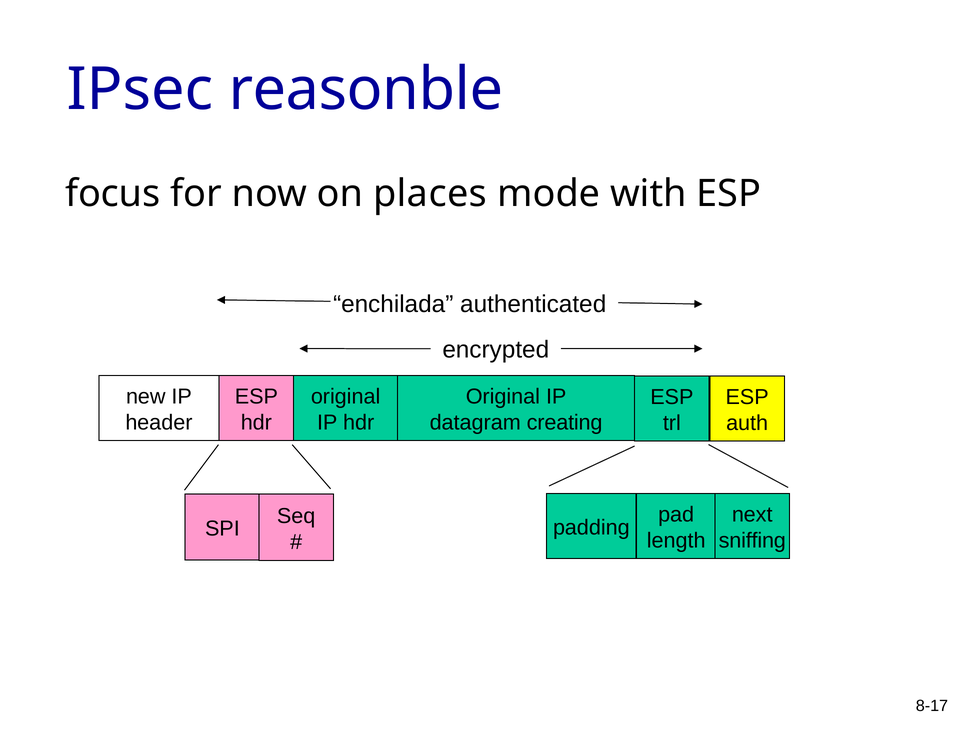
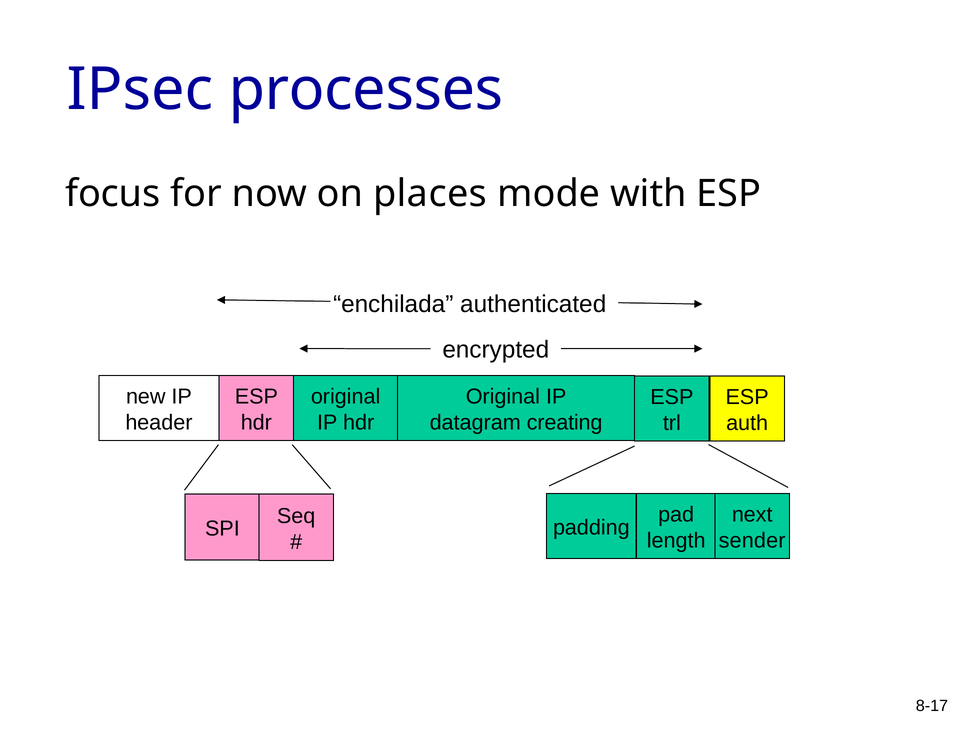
reasonble: reasonble -> processes (366, 89)
sniffing: sniffing -> sender (752, 540)
